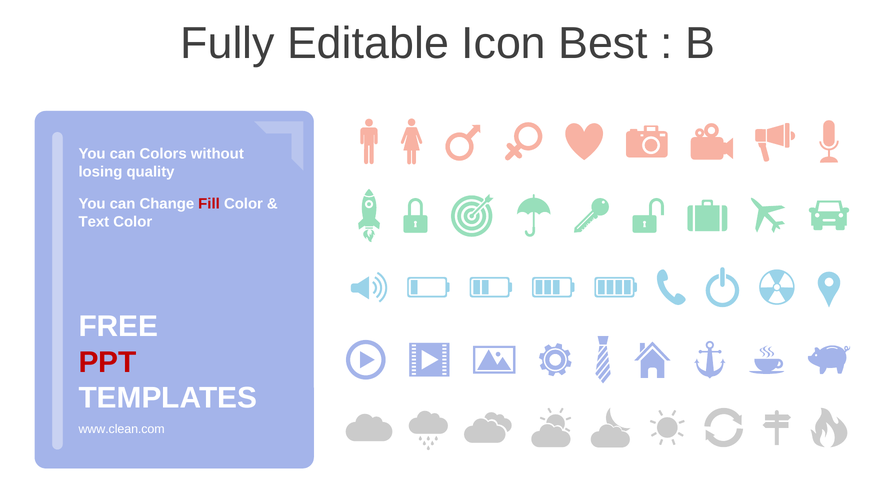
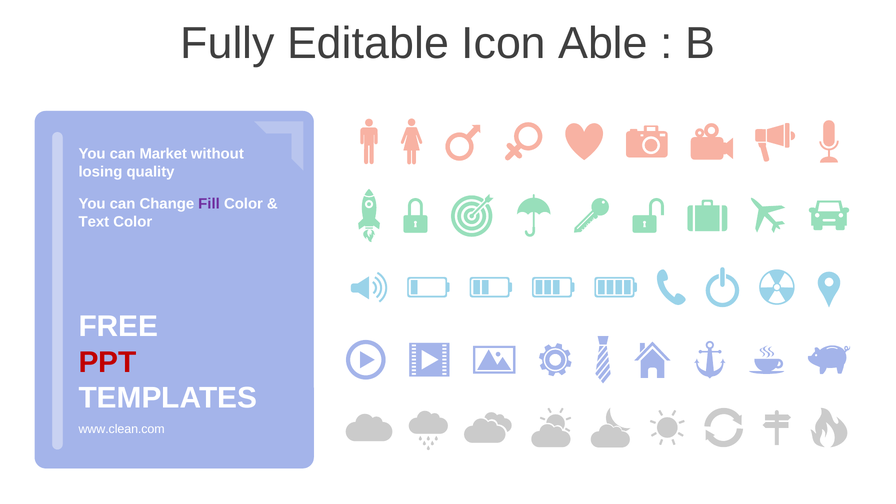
Best: Best -> Able (603, 43)
Colors: Colors -> Market (163, 154)
Fill colour: red -> purple (209, 204)
